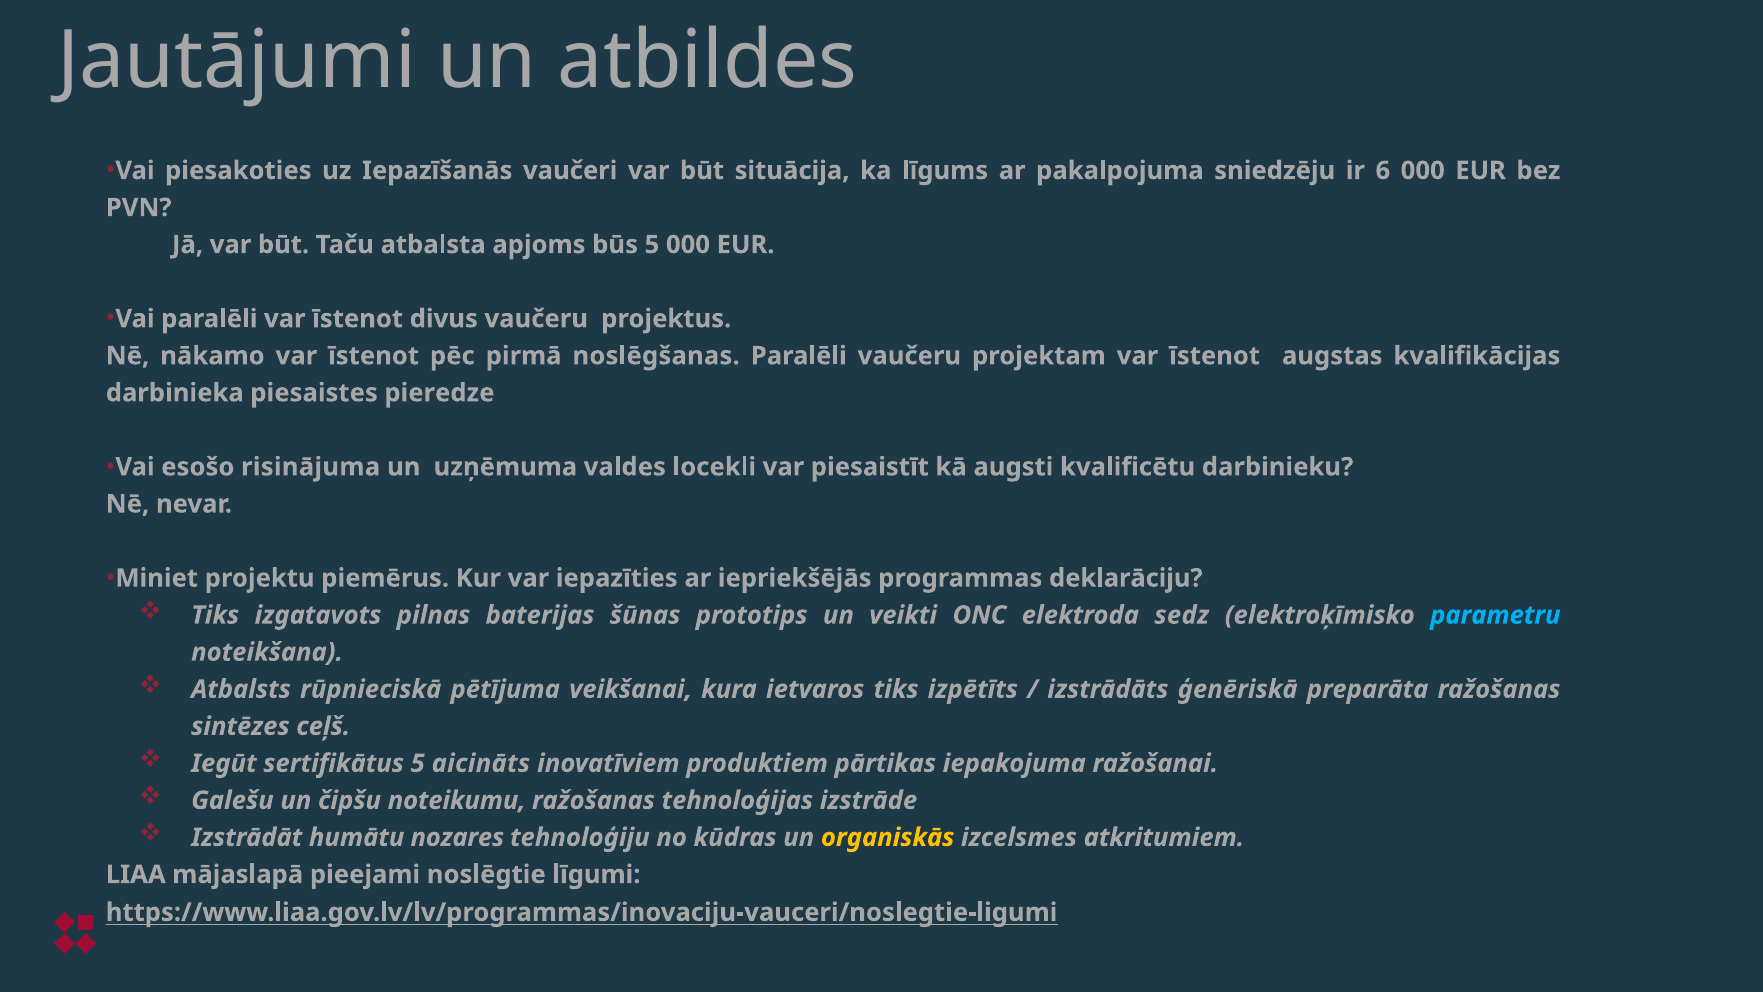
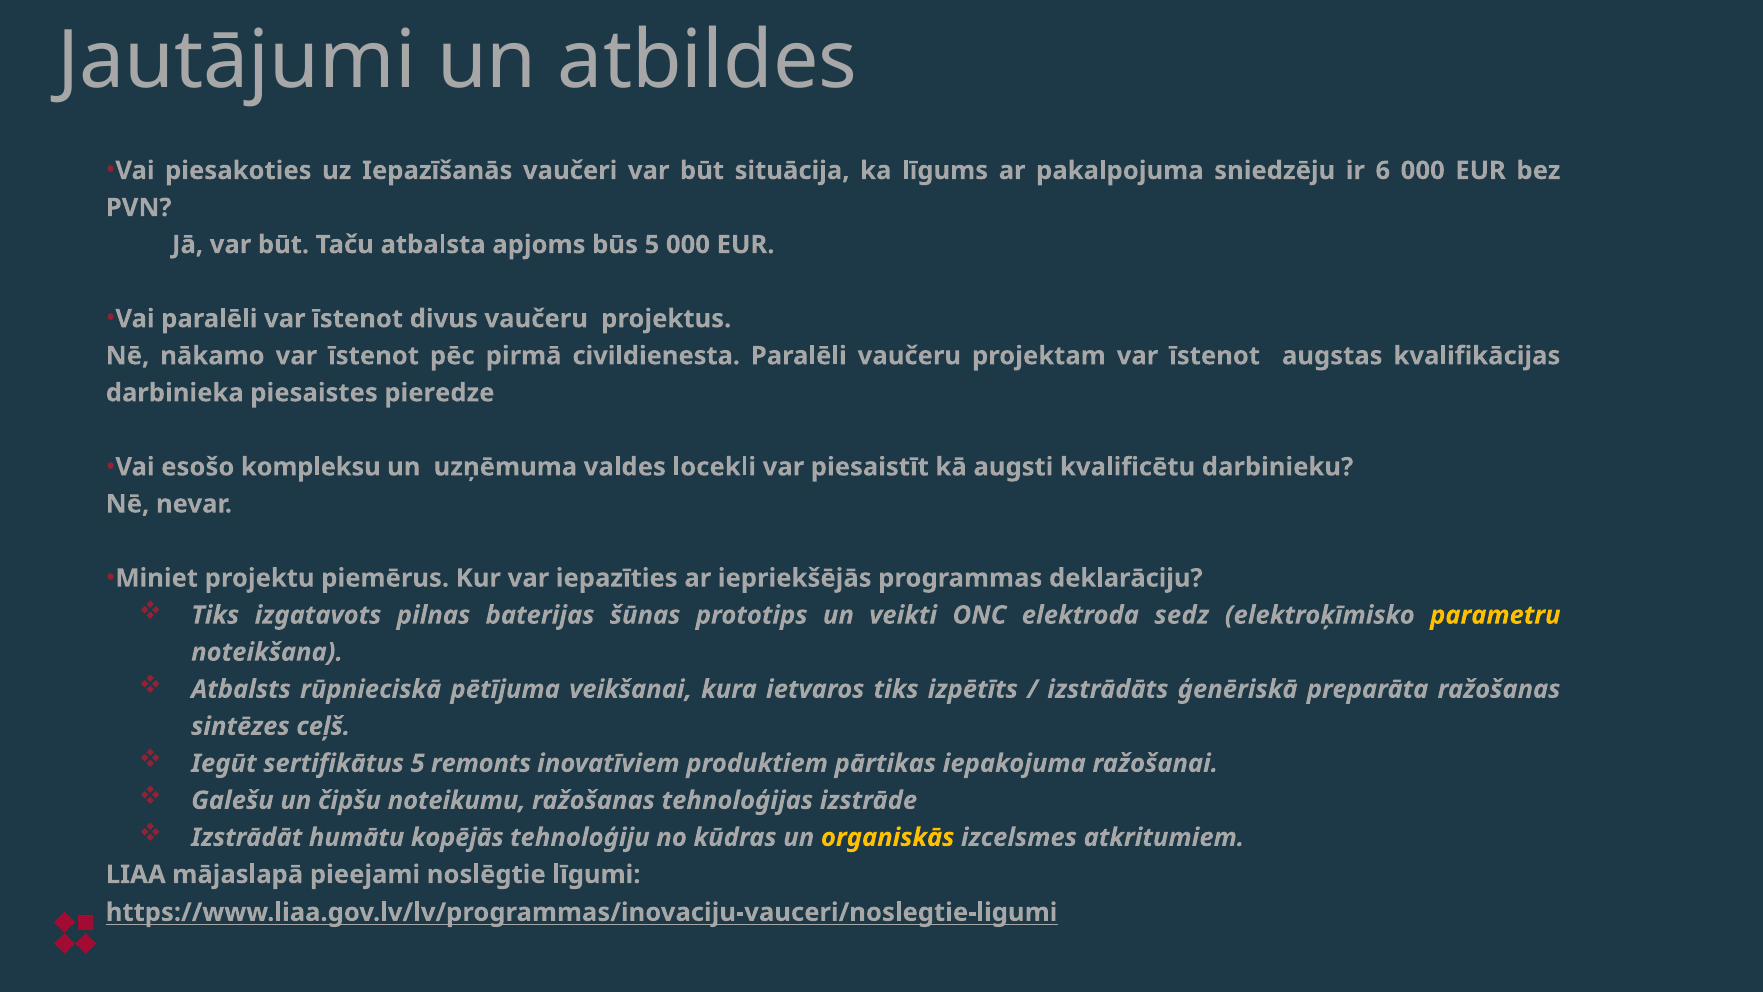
noslēgšanas: noslēgšanas -> civildienesta (656, 356)
risinājuma: risinājuma -> kompleksu (311, 467)
parametru colour: light blue -> yellow (1495, 615)
aicināts: aicināts -> remonts (481, 763)
nozares: nozares -> kopējās (457, 837)
